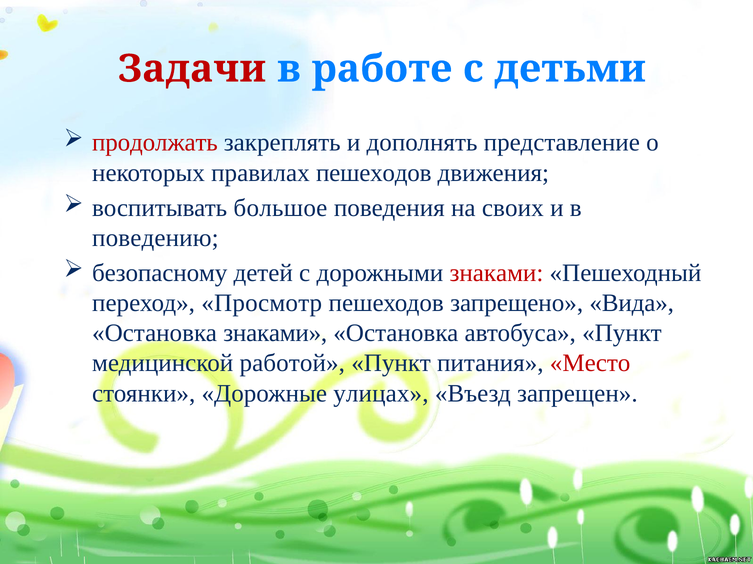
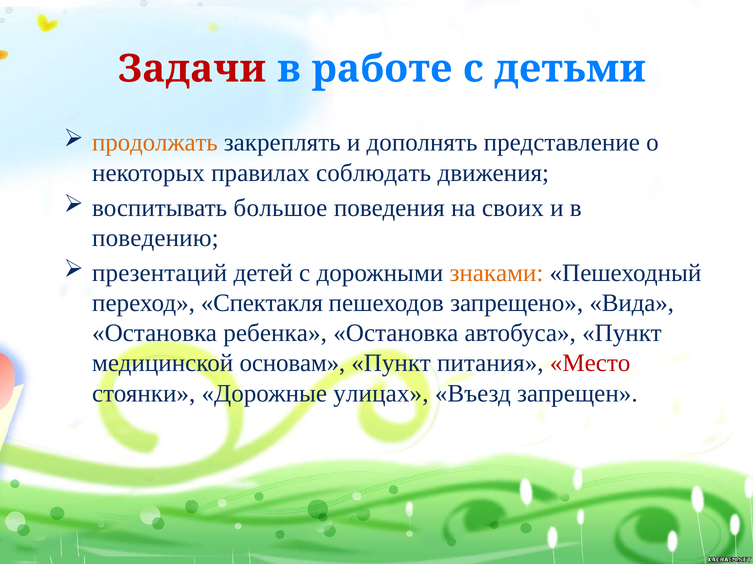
продолжать colour: red -> orange (155, 143)
правилах пешеходов: пешеходов -> соблюдать (374, 173)
безопасному: безопасному -> презентаций (160, 273)
знаками colour: red -> orange (496, 273)
Просмотр: Просмотр -> Спектакля (262, 303)
Остановка знаками: знаками -> ребенка (275, 334)
работой: работой -> основам (292, 364)
